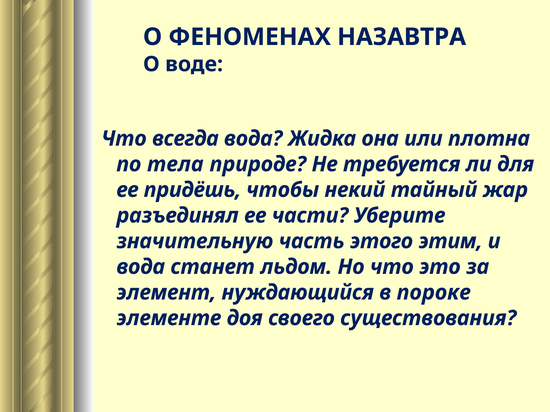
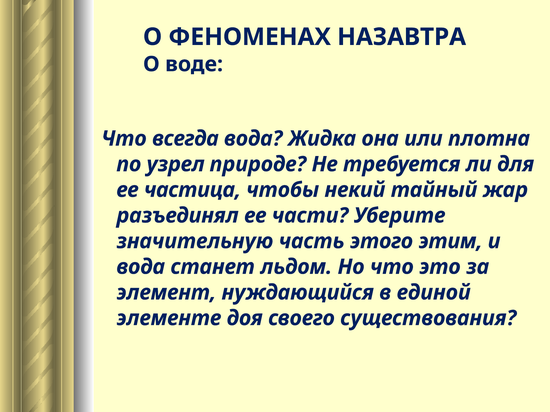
тела: тела -> узрел (176, 164)
придёшь: придёшь -> частица (192, 190)
пороке: пороке -> единой (434, 293)
